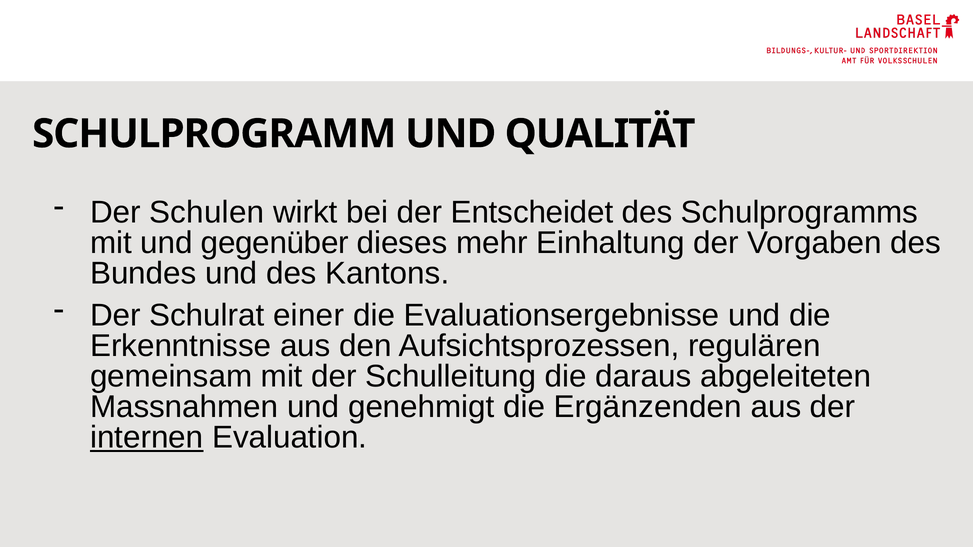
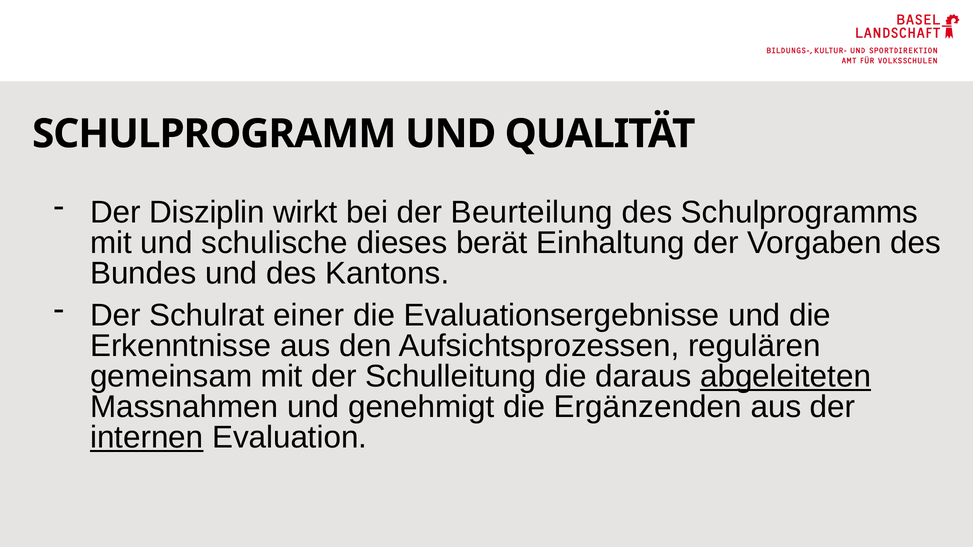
Schulen: Schulen -> Disziplin (207, 212)
Entscheidet: Entscheidet -> Beurteilung (532, 212)
gegenüber: gegenüber -> schulische (275, 243)
mehr: mehr -> berät (492, 243)
abgeleiteten underline: none -> present (786, 377)
